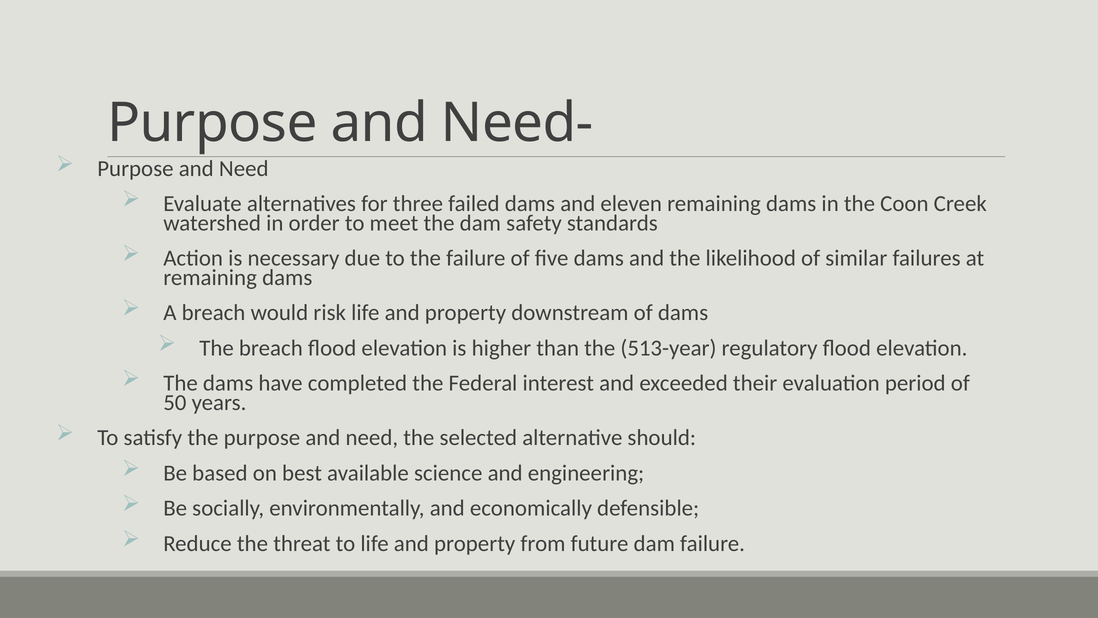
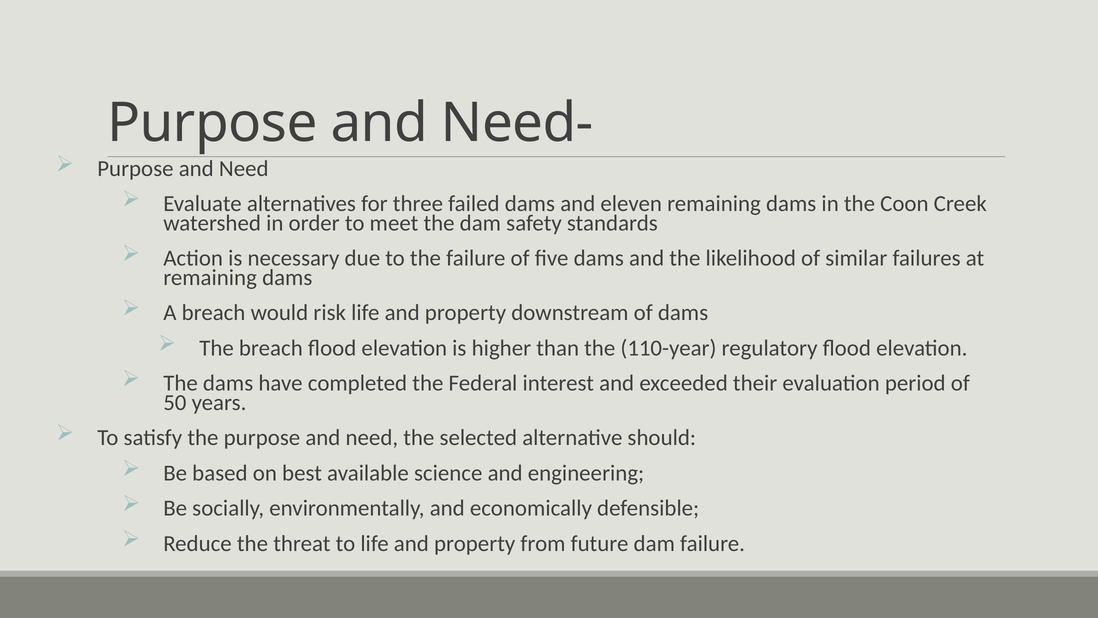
513-year: 513-year -> 110-year (668, 348)
